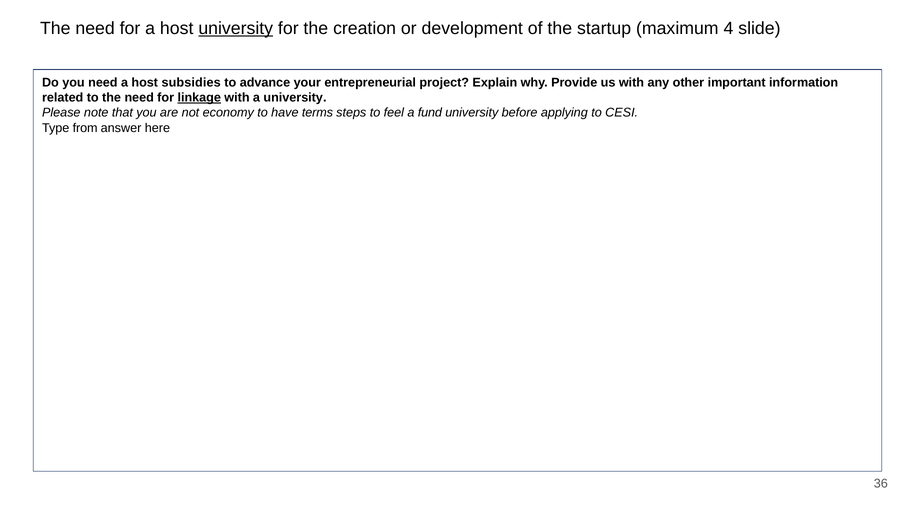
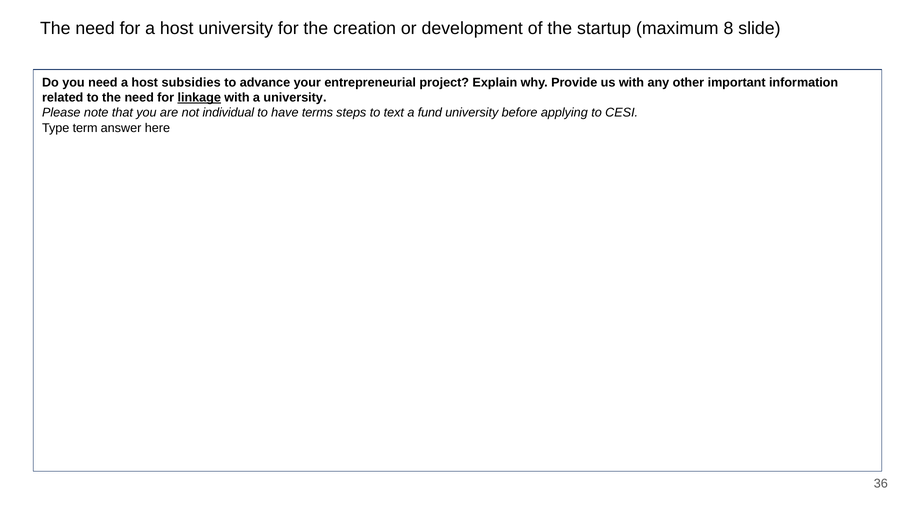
university underline: present -> none (236, 28)
4: 4 -> 8 (728, 28)
economy: economy -> individual (228, 113)
feel: feel -> text (394, 113)
from: from -> term (85, 128)
